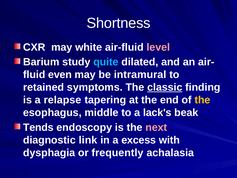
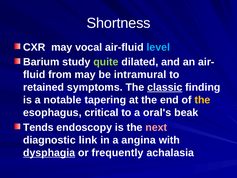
white: white -> vocal (89, 47)
level colour: pink -> light blue (158, 47)
quite colour: light blue -> light green (106, 62)
even: even -> from (60, 75)
relapse: relapse -> notable (63, 100)
middle: middle -> critical (102, 112)
lack's: lack's -> oral's (157, 112)
excess: excess -> angina (139, 140)
dysphagia underline: none -> present (49, 152)
